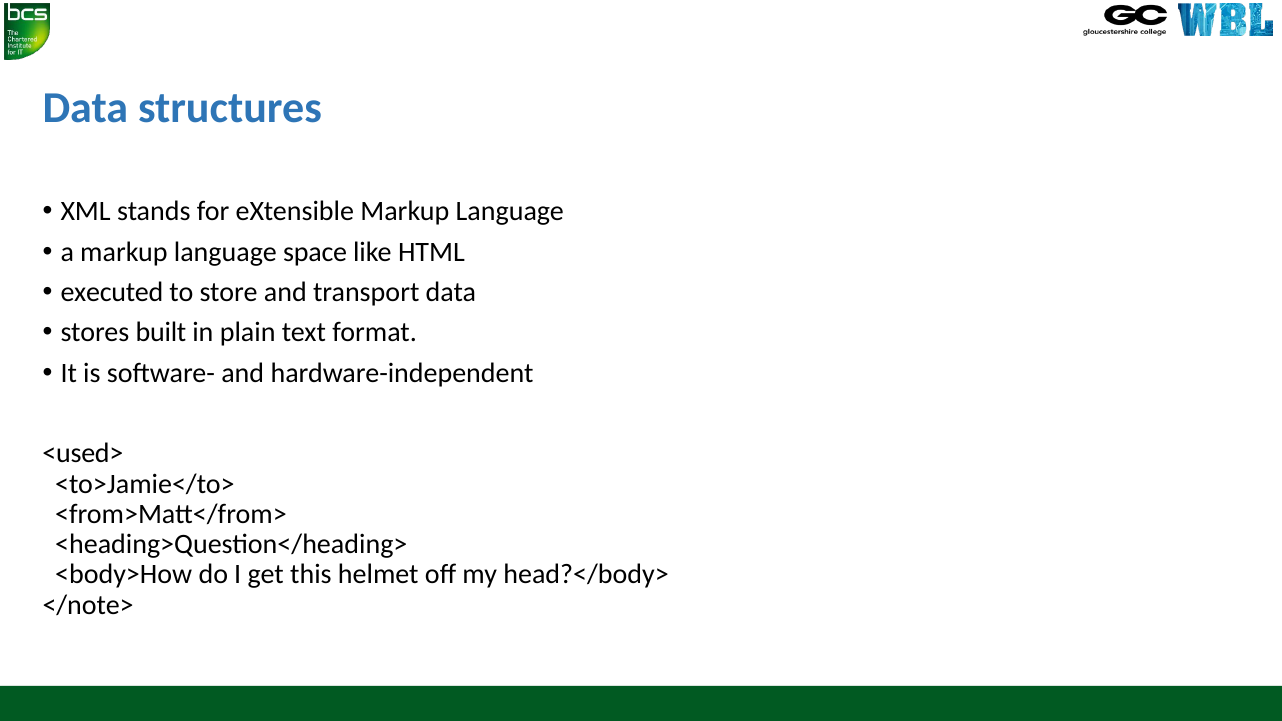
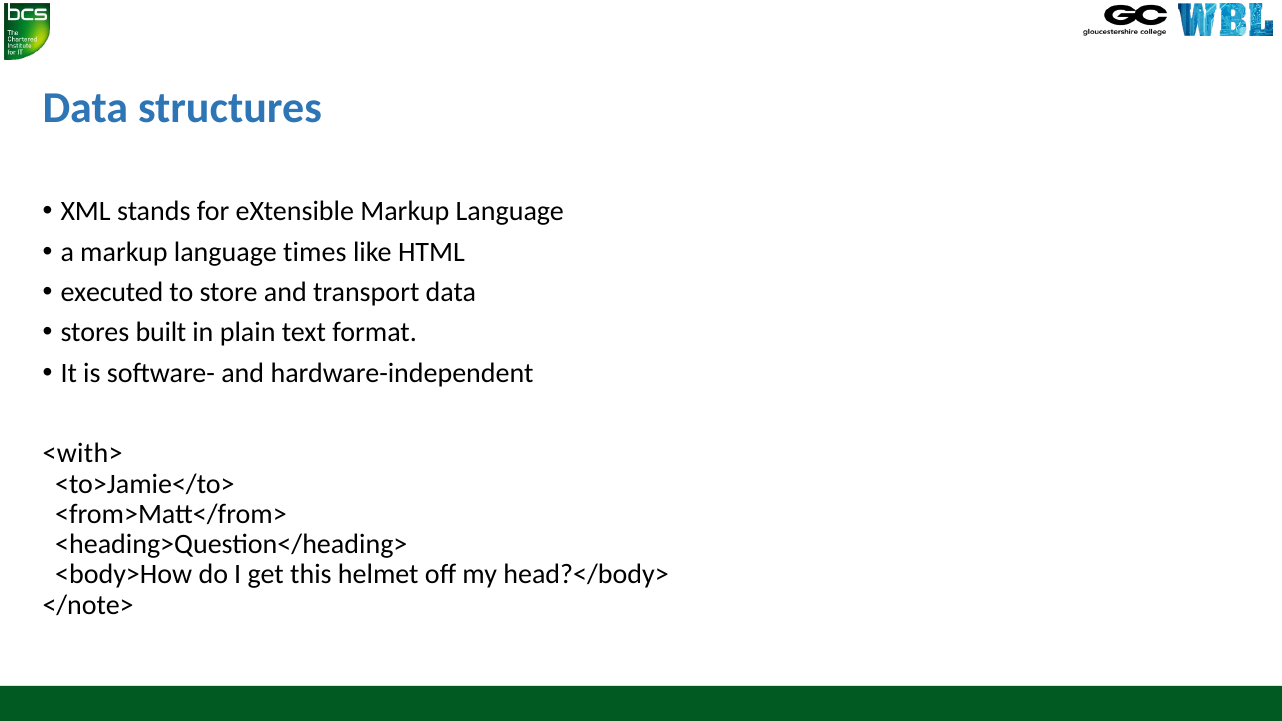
space: space -> times (315, 252)
<used>: <used> -> <with> (83, 454)
